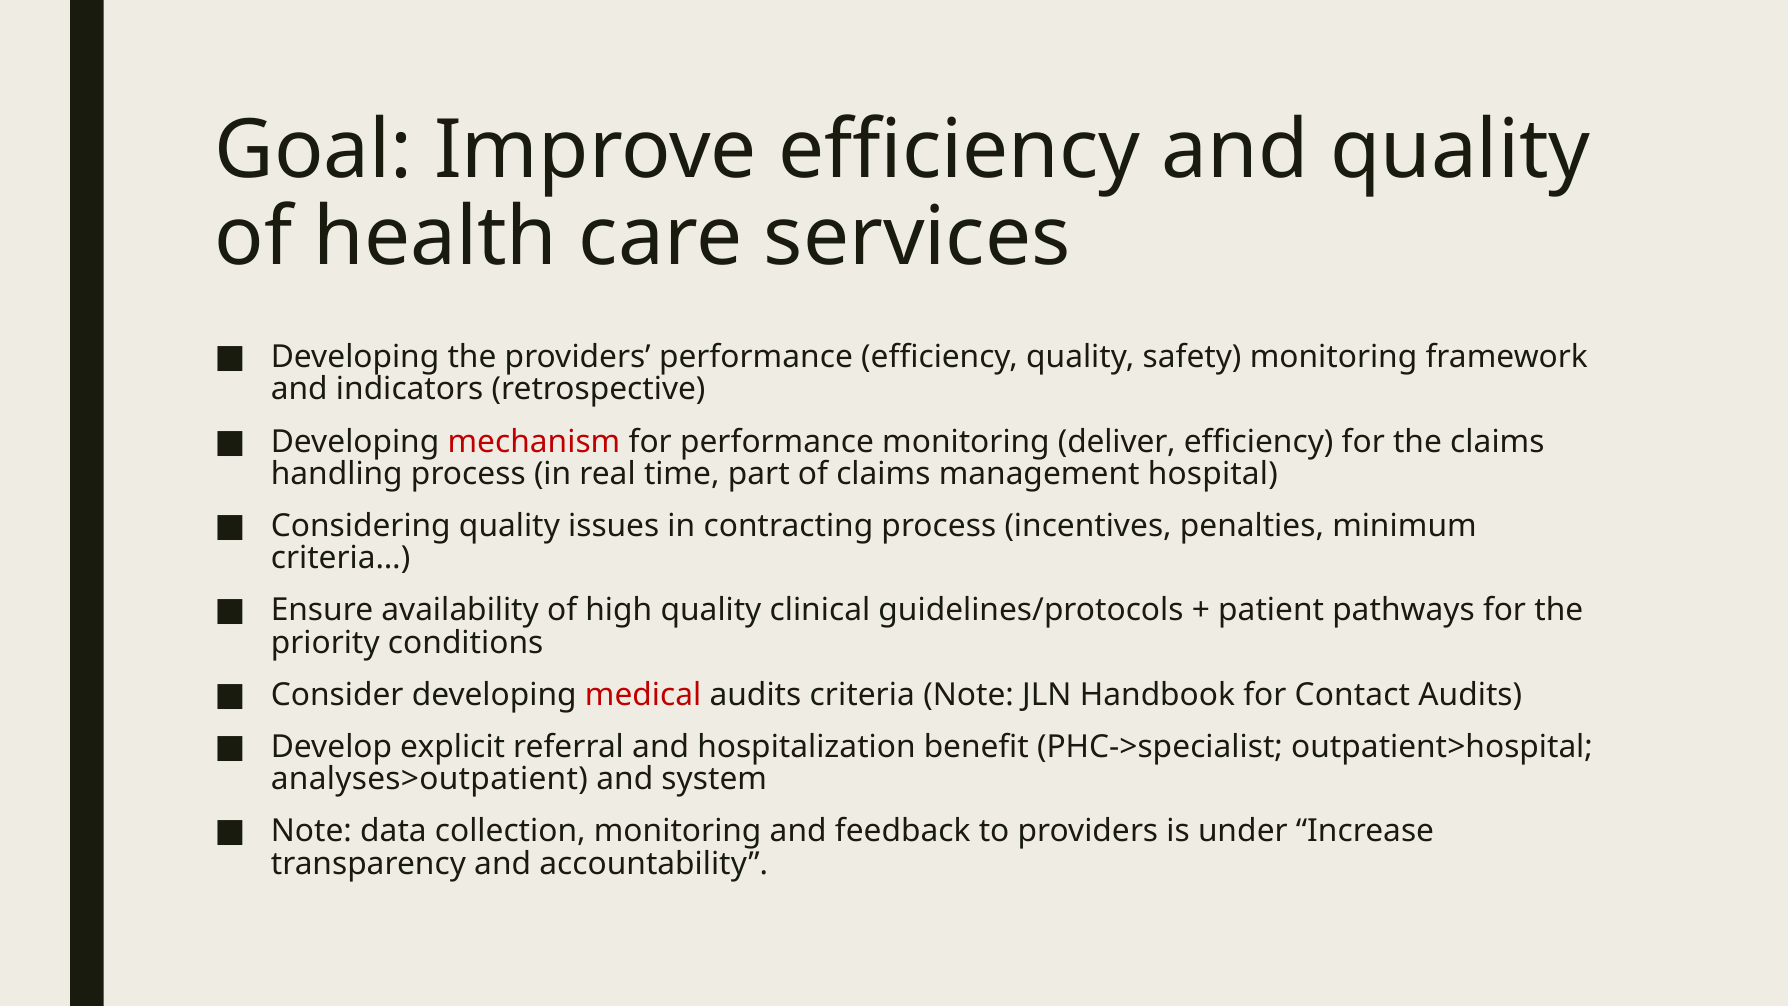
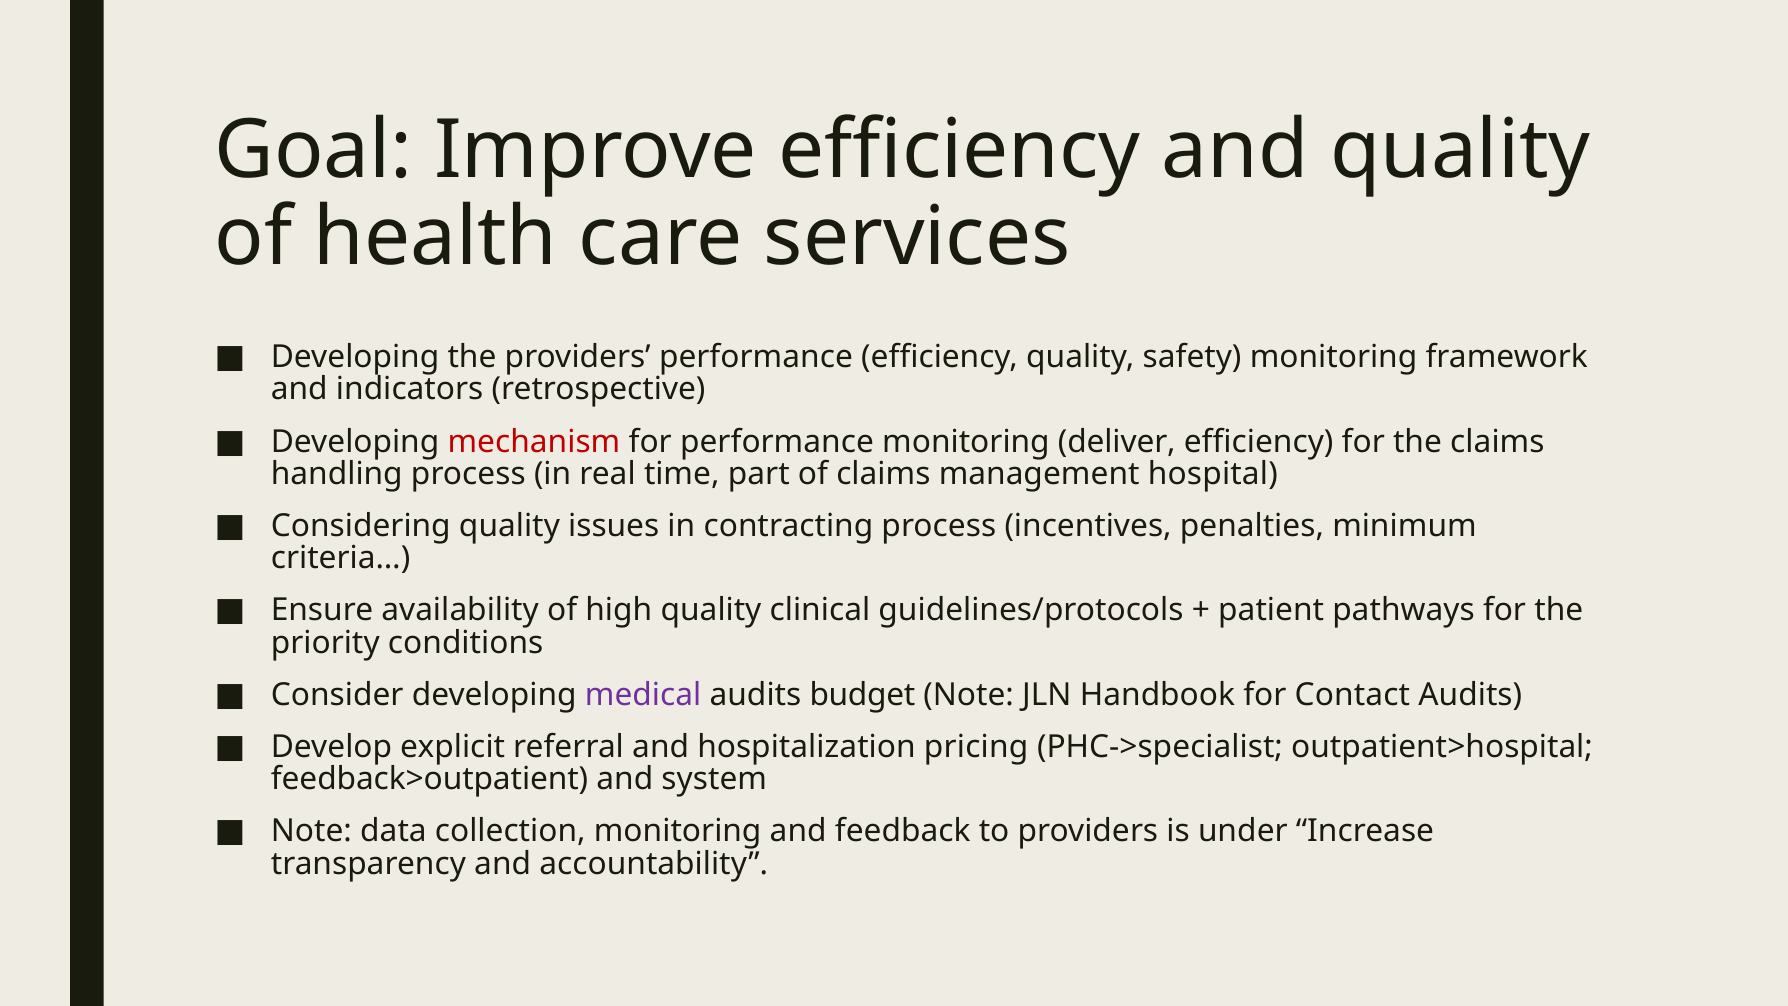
medical colour: red -> purple (643, 695)
criteria: criteria -> budget (862, 695)
benefit: benefit -> pricing (976, 747)
analyses>outpatient: analyses>outpatient -> feedback>outpatient (430, 779)
